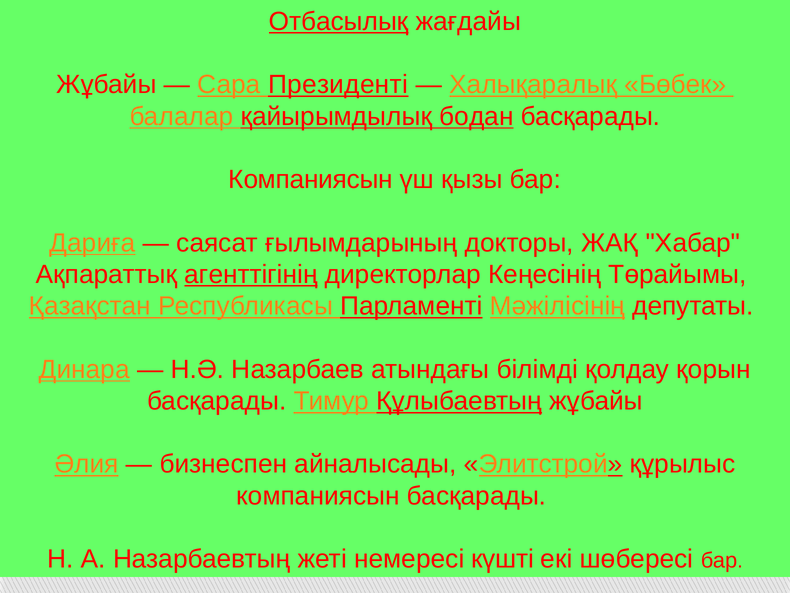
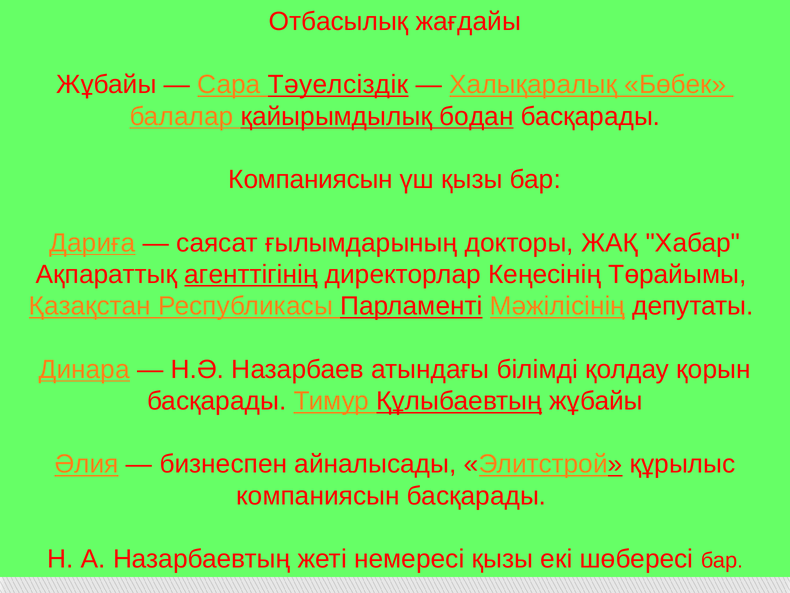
Отбасылық underline: present -> none (339, 22)
Президенті: Президенті -> Тәуелсіздік (338, 85)
немересі күшті: күшті -> қызы (502, 559)
